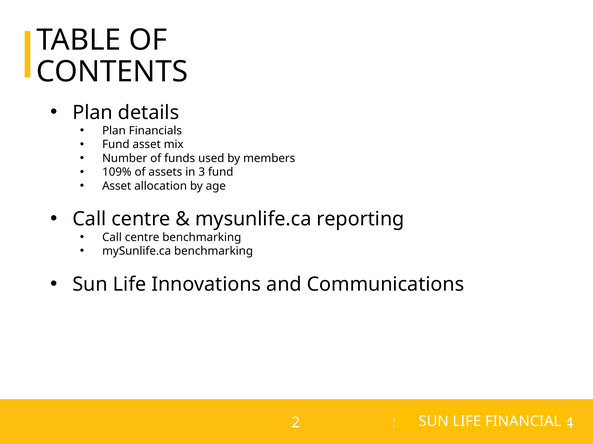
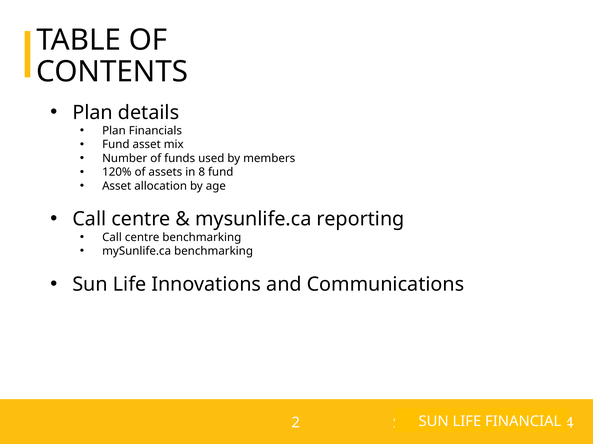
109%: 109% -> 120% (117, 172)
3: 3 -> 8 (202, 172)
